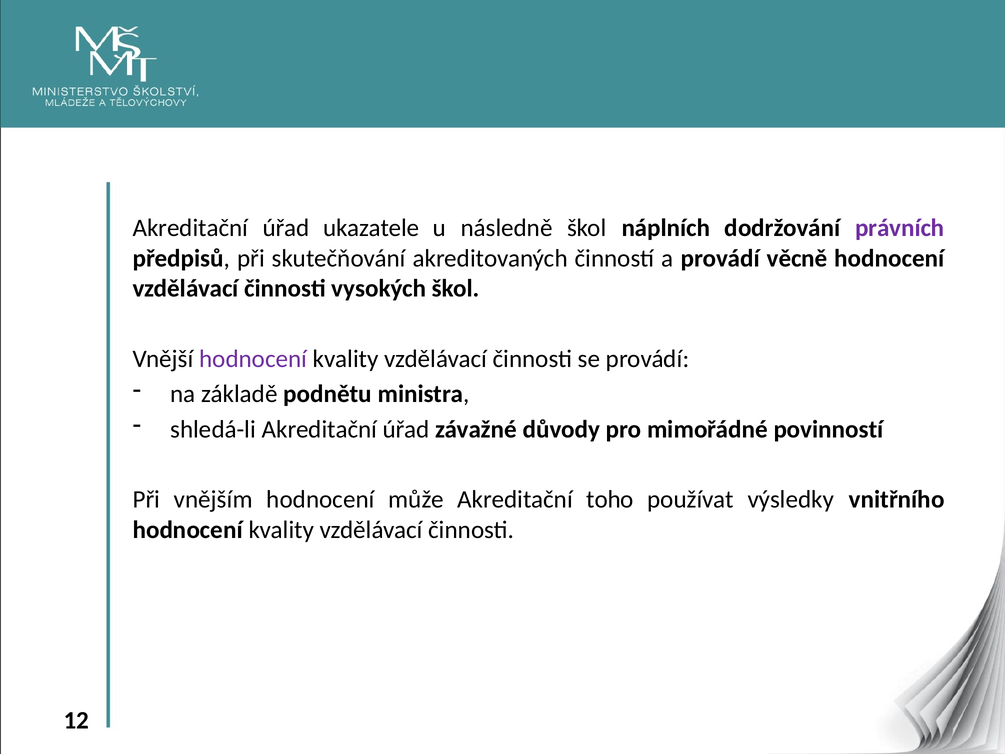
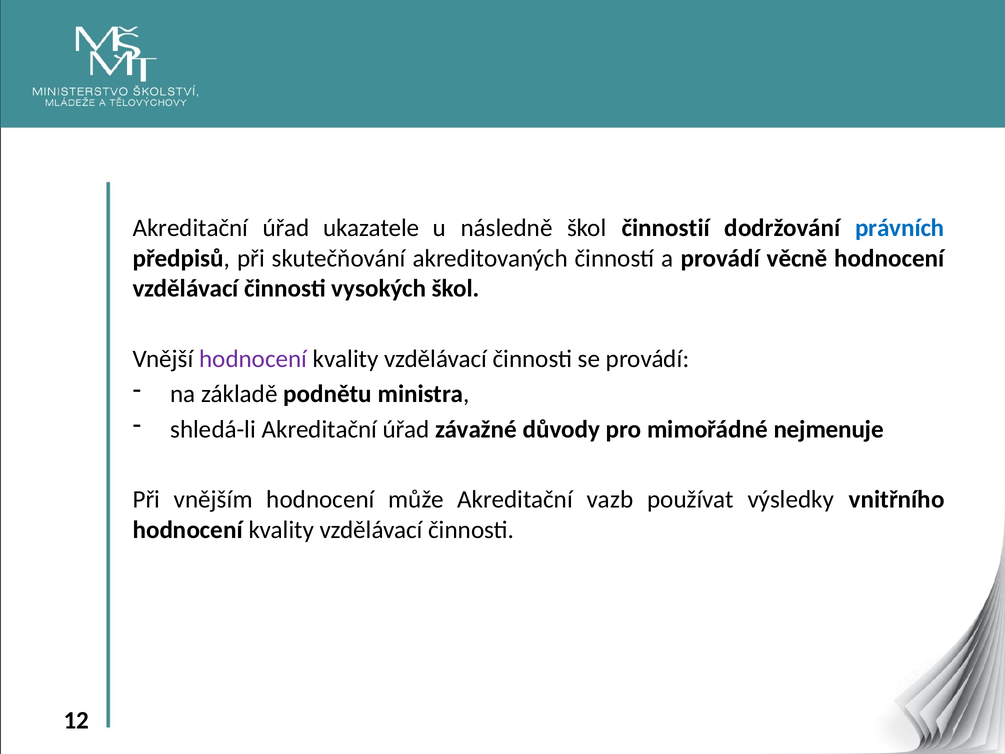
náplních: náplních -> činnostií (666, 228)
právních colour: purple -> blue (900, 228)
povinností: povinností -> nejmenuje (829, 429)
toho: toho -> vazb (610, 499)
